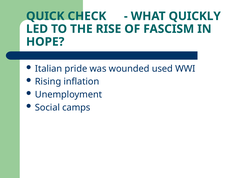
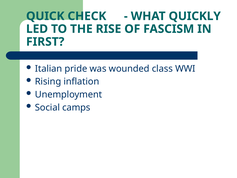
HOPE: HOPE -> FIRST (45, 42)
used: used -> class (162, 69)
